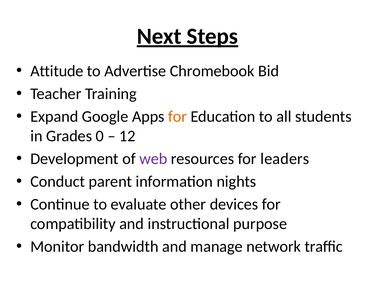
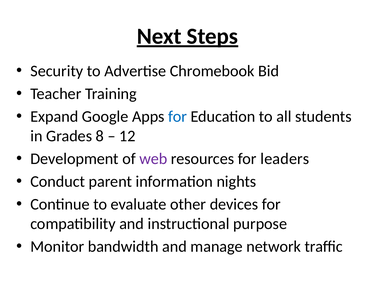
Attitude: Attitude -> Security (57, 71)
for colour: orange -> blue (178, 116)
0: 0 -> 8 (100, 136)
